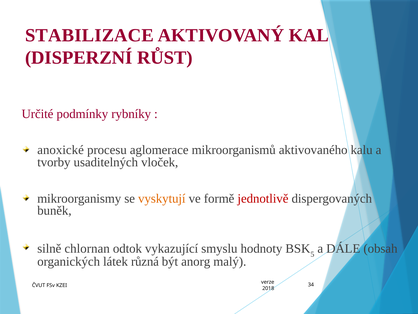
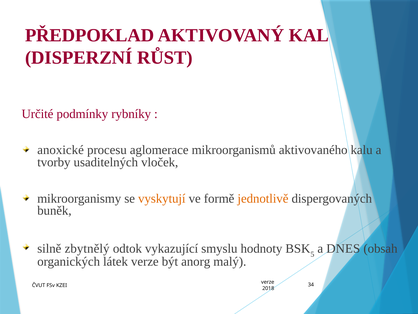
STABILIZACE: STABILIZACE -> PŘEDPOKLAD (90, 35)
jednotlivě colour: red -> orange (263, 198)
chlornan: chlornan -> zbytnělý (87, 248)
DÁLE: DÁLE -> DNES (343, 248)
látek různá: různá -> verze (145, 261)
